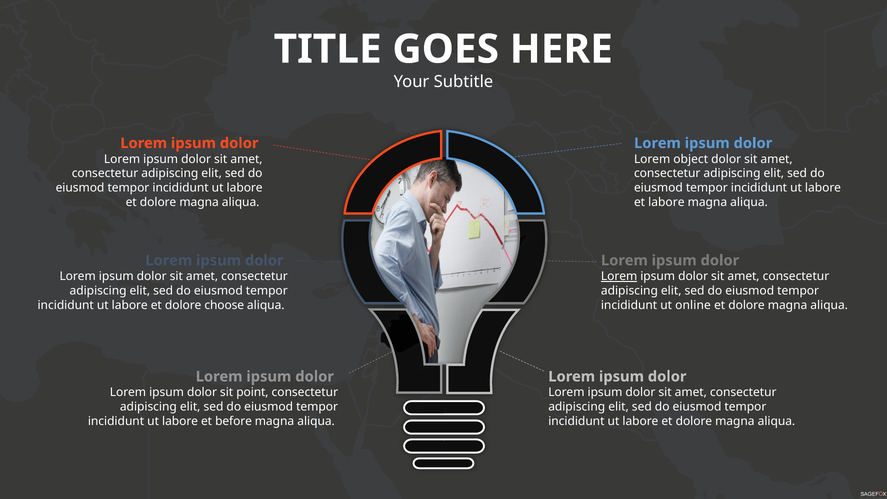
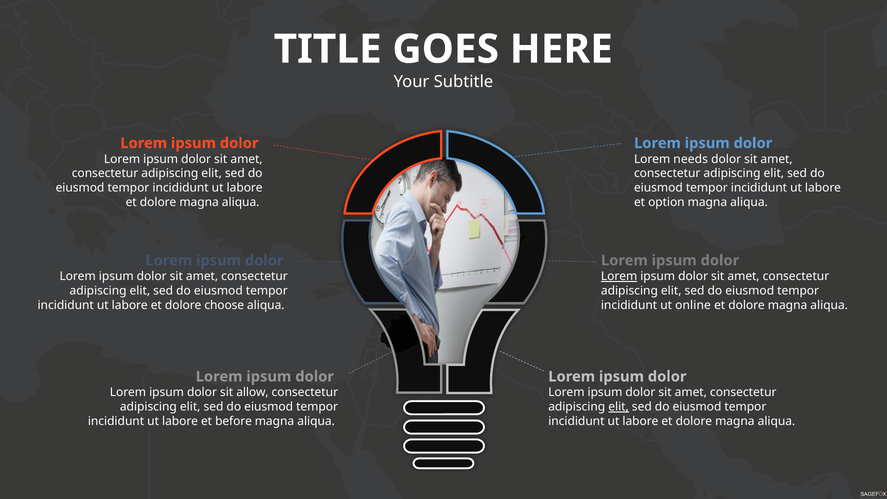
object: object -> needs (691, 159)
et labore: labore -> option (666, 202)
point: point -> allow (252, 392)
elit underline: none -> present (619, 407)
